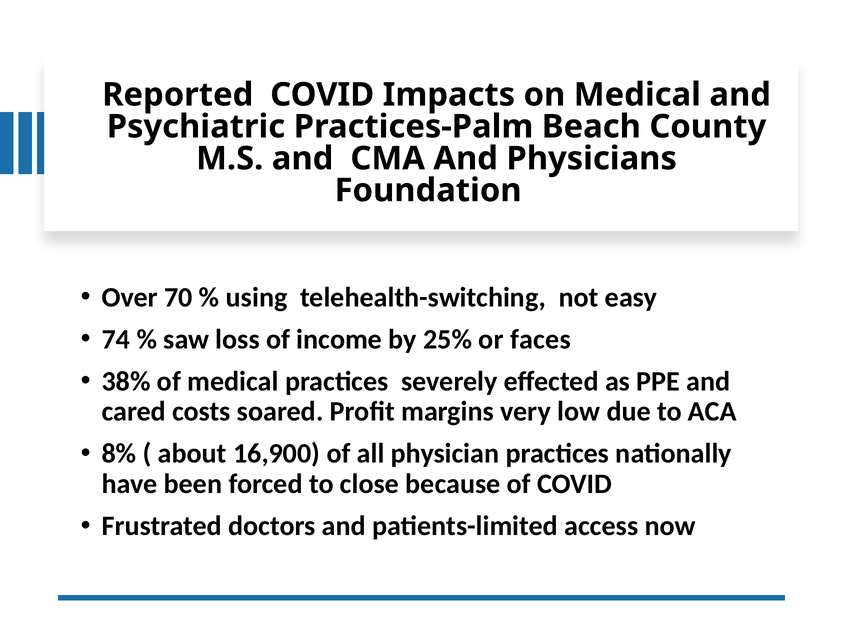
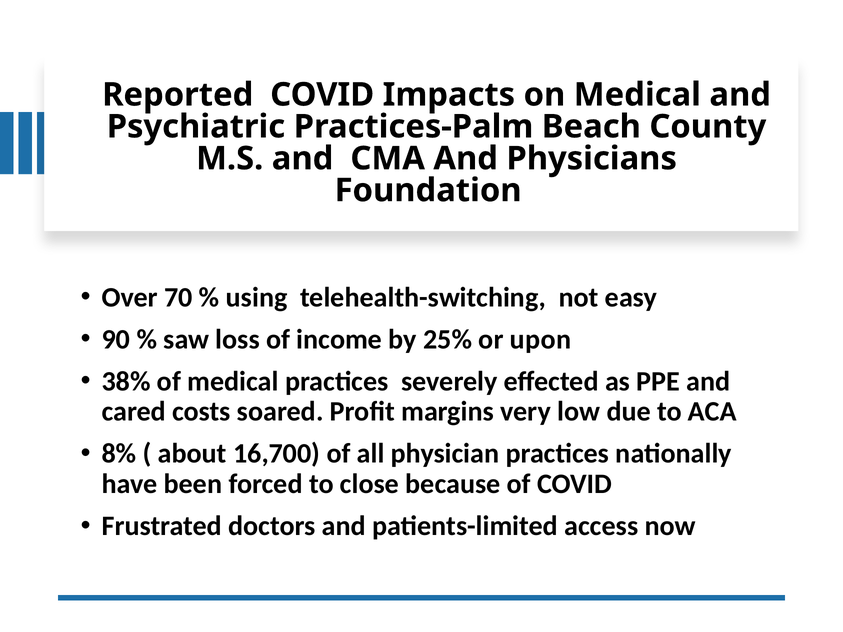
74: 74 -> 90 (116, 339)
faces: faces -> upon (541, 339)
16,900: 16,900 -> 16,700 (277, 454)
